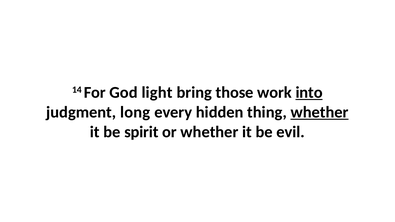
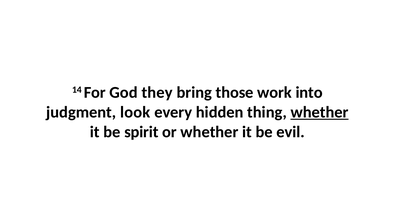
light: light -> they (157, 92)
into underline: present -> none (309, 92)
long: long -> look (135, 112)
